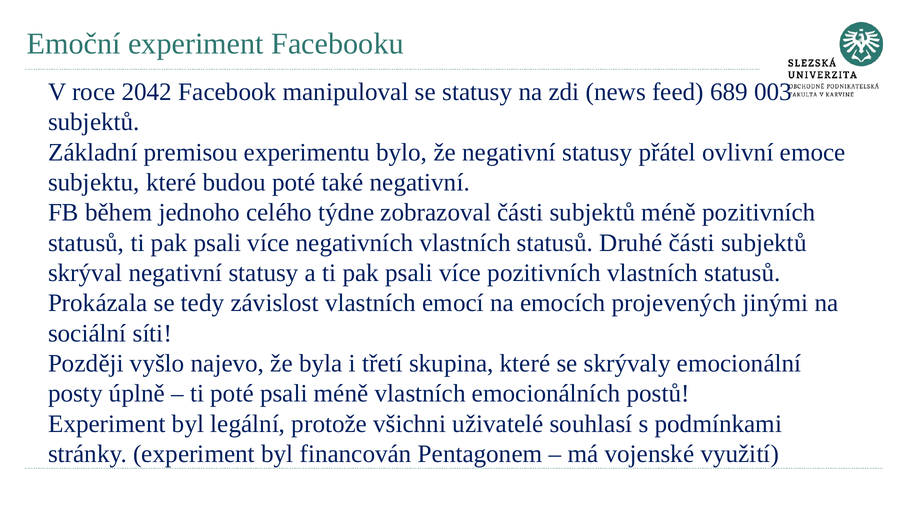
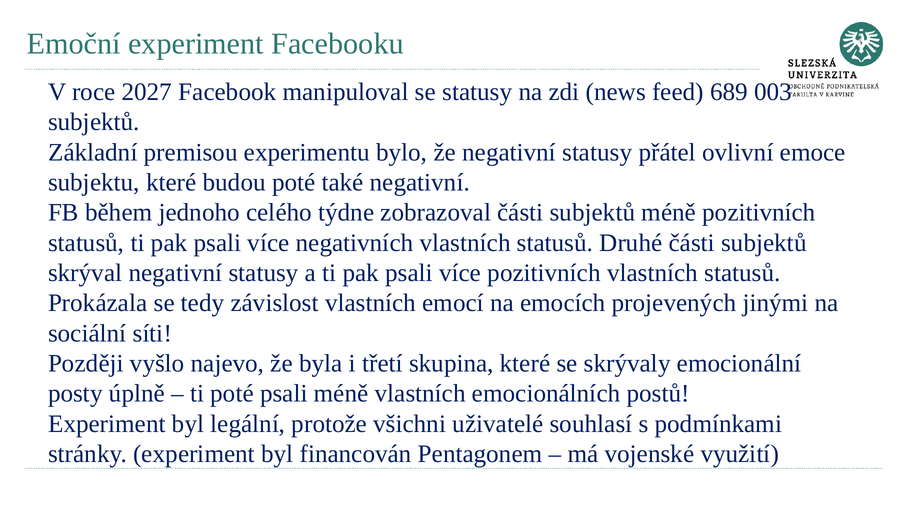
2042: 2042 -> 2027 (147, 92)
